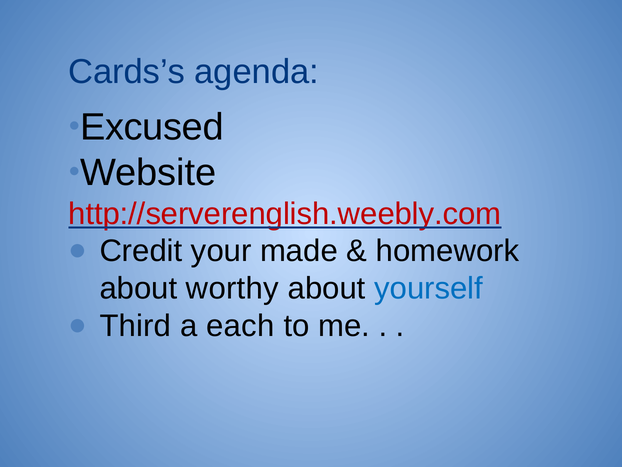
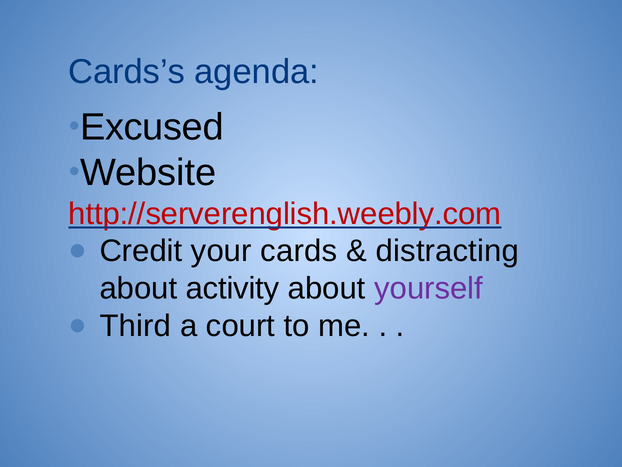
made: made -> cards (299, 251)
homework: homework -> distracting (447, 251)
worthy: worthy -> activity (233, 288)
yourself colour: blue -> purple (429, 288)
each: each -> court (241, 326)
